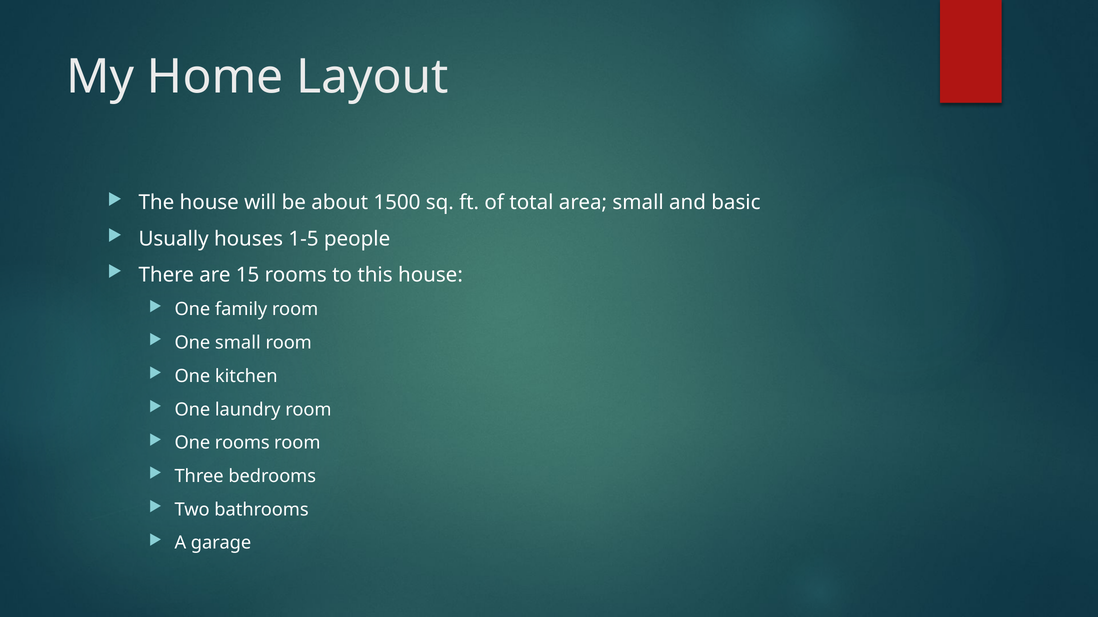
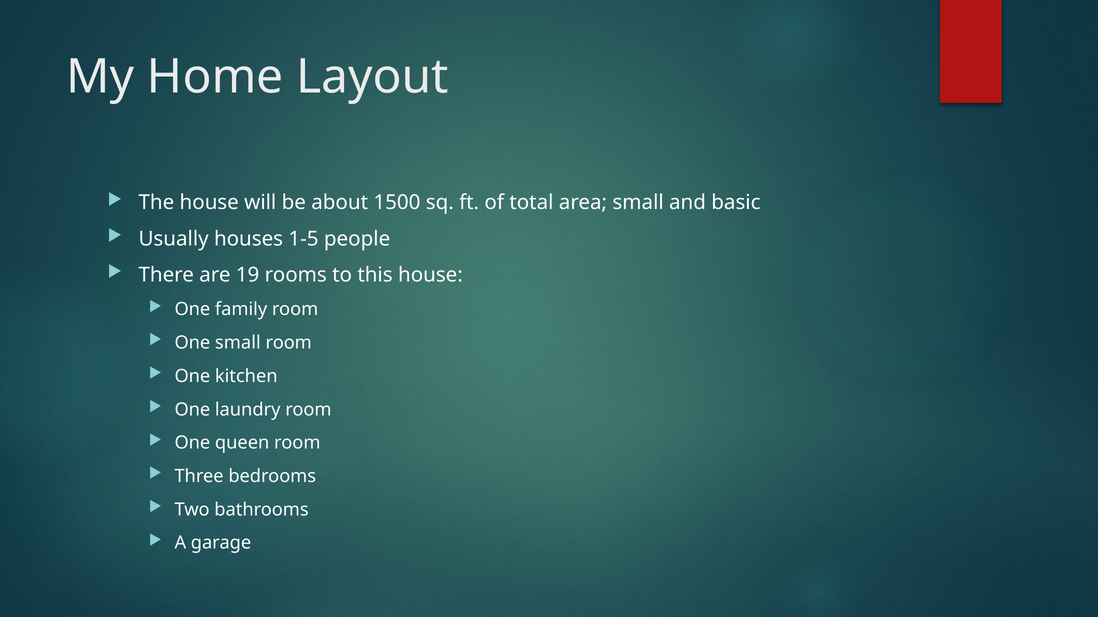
15: 15 -> 19 (248, 275)
One rooms: rooms -> queen (242, 443)
